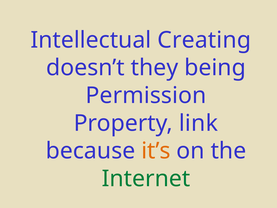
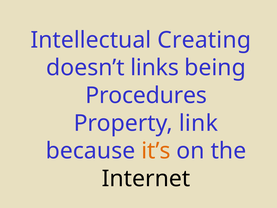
they: they -> links (155, 68)
Permission: Permission -> Procedures (146, 95)
Internet colour: green -> black (146, 178)
